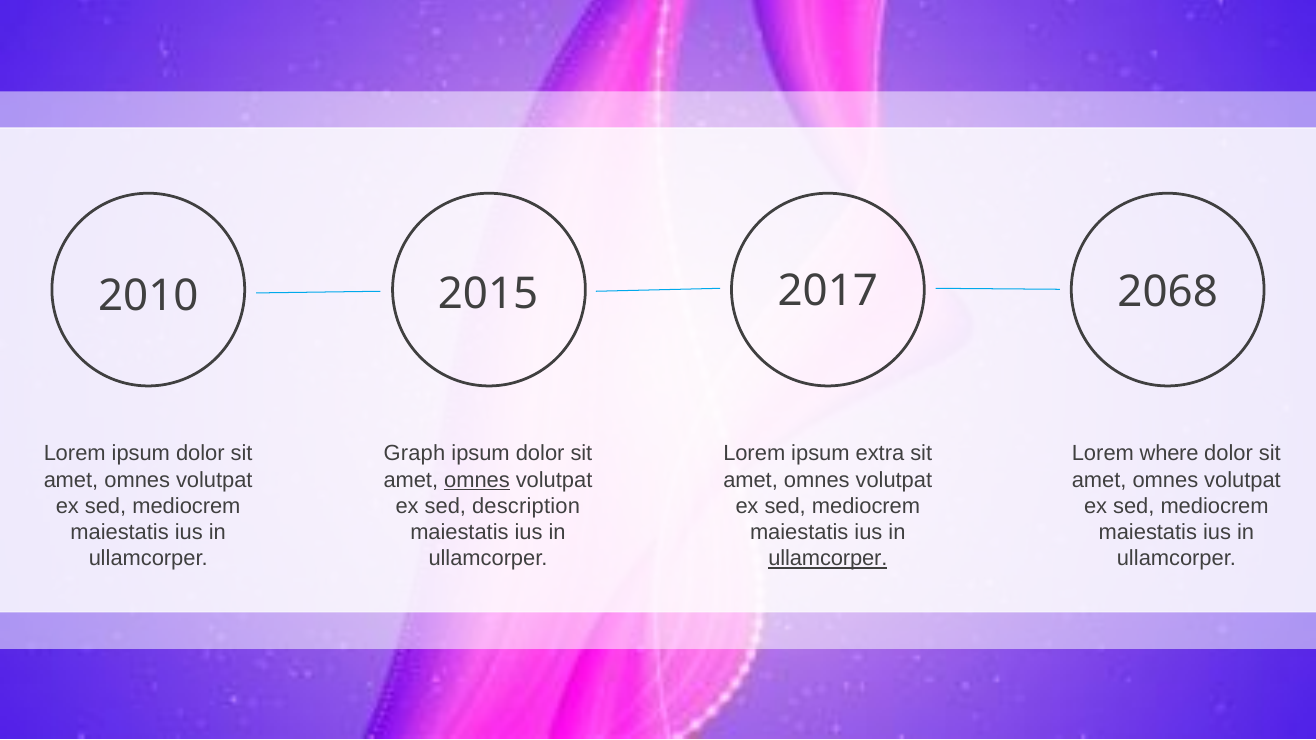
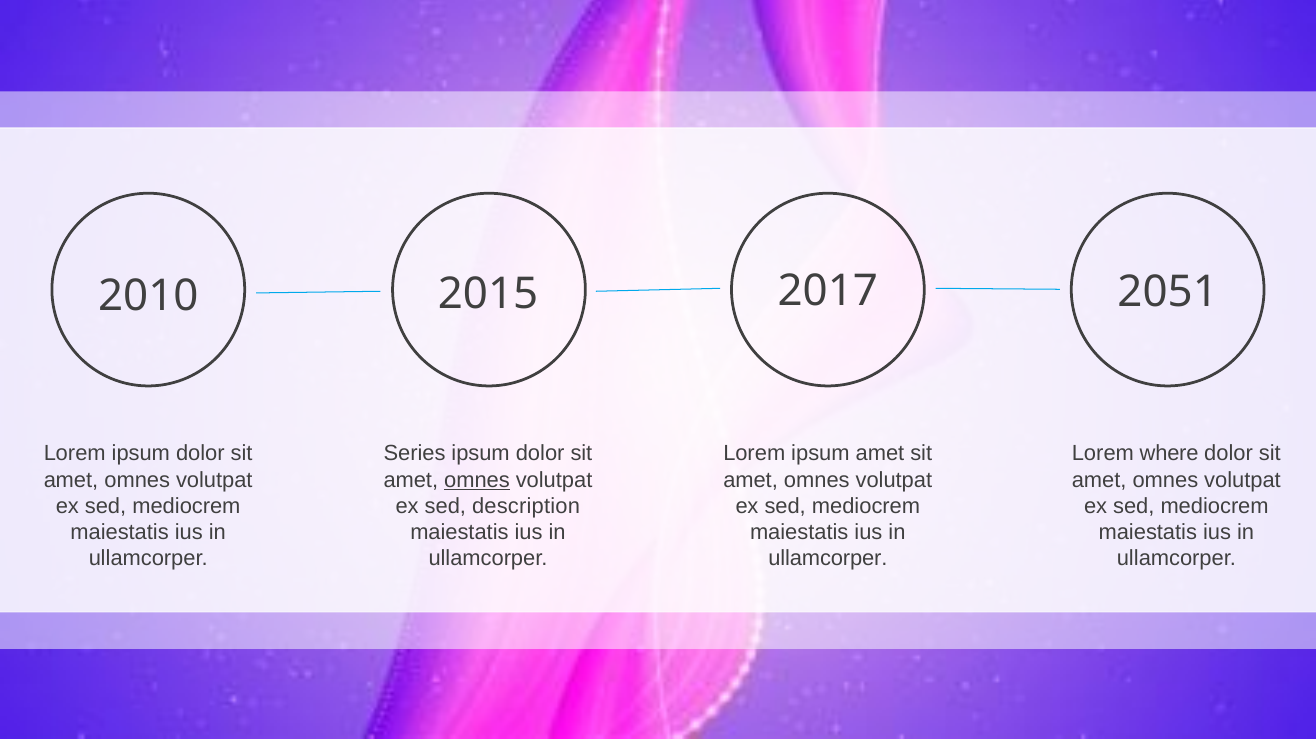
2068: 2068 -> 2051 (1168, 292)
Graph: Graph -> Series (415, 454)
ipsum extra: extra -> amet (880, 454)
ullamcorper underline: present -> none (828, 559)
